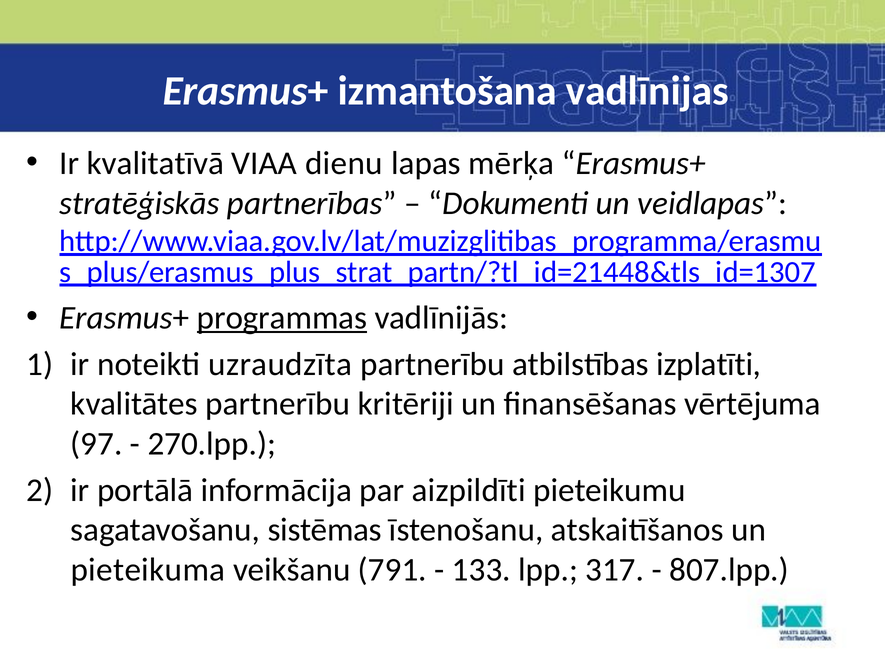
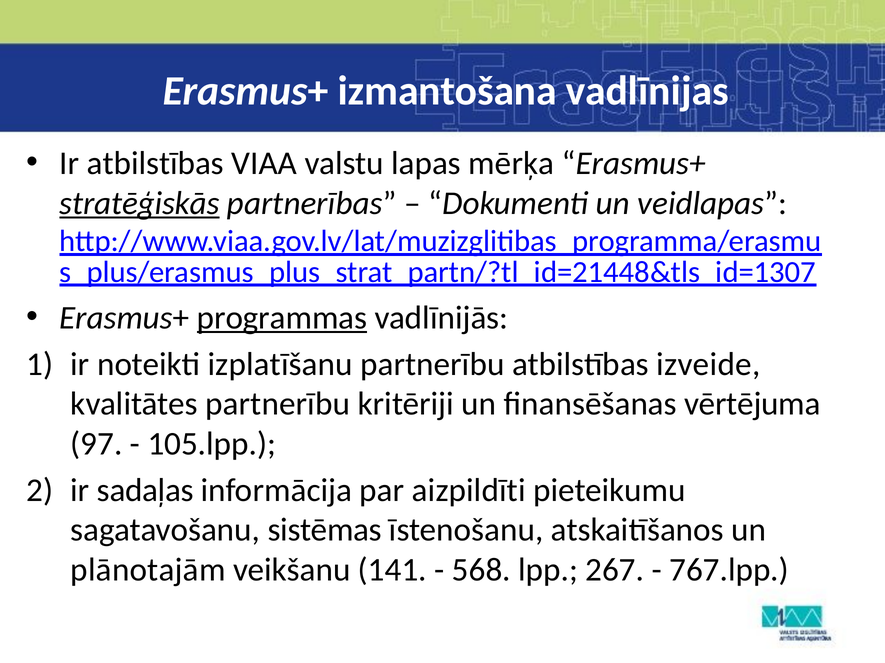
Ir kvalitatīvā: kvalitatīvā -> atbilstības (155, 163)
dienu: dienu -> valstu (344, 163)
stratēģiskās underline: none -> present (140, 203)
uzraudzīta: uzraudzīta -> izplatīšanu (280, 365)
izplatīti: izplatīti -> izveide (708, 365)
270.lpp: 270.lpp -> 105.lpp (212, 444)
portālā: portālā -> sadaļas (145, 491)
pieteikuma: pieteikuma -> plānotajām (148, 570)
791: 791 -> 141 (392, 570)
133: 133 -> 568 (481, 570)
317: 317 -> 267 (615, 570)
807.lpp: 807.lpp -> 767.lpp (729, 570)
